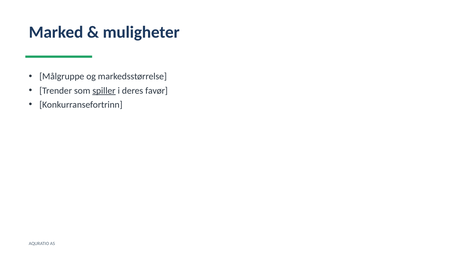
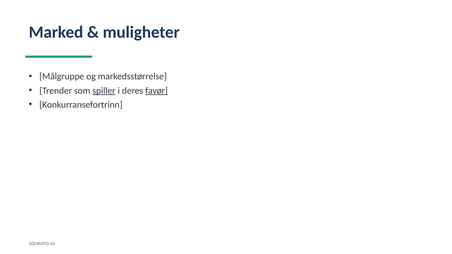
favør underline: none -> present (157, 91)
